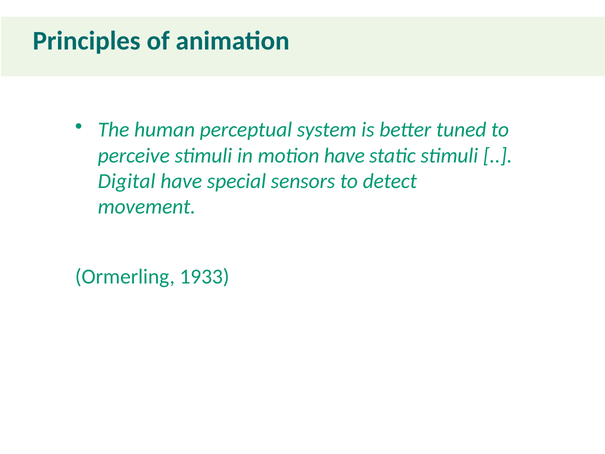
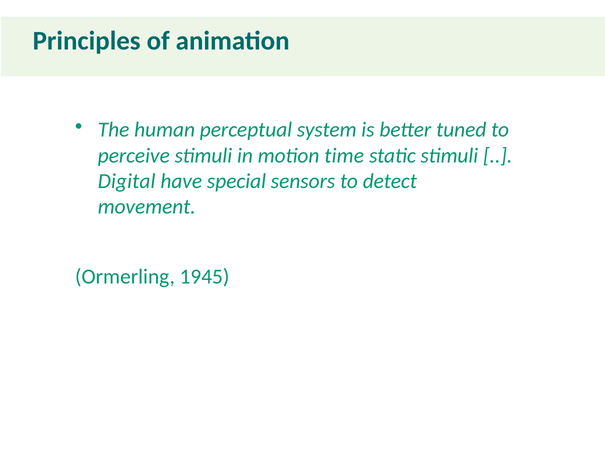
motion have: have -> time (344, 155)
1933: 1933 -> 1945 (205, 276)
